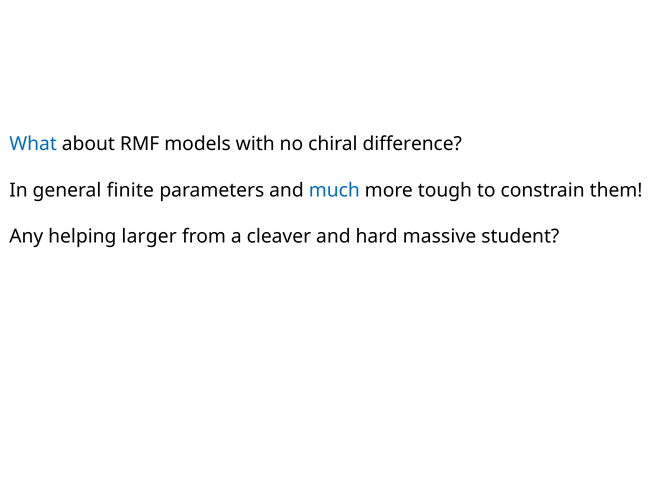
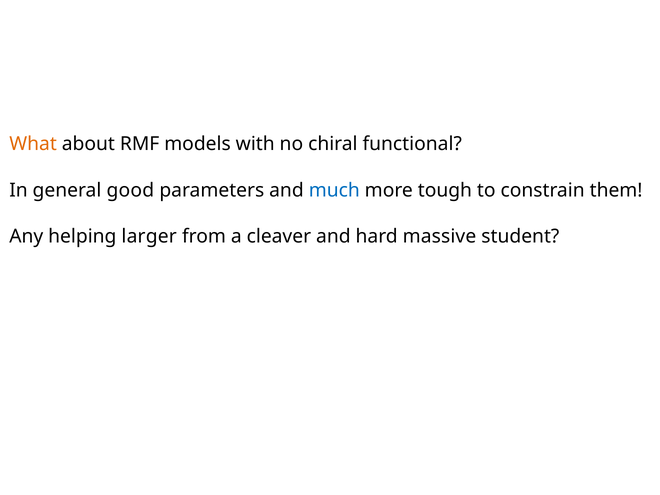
What colour: blue -> orange (33, 144)
difference: difference -> functional (412, 144)
finite: finite -> good (130, 190)
